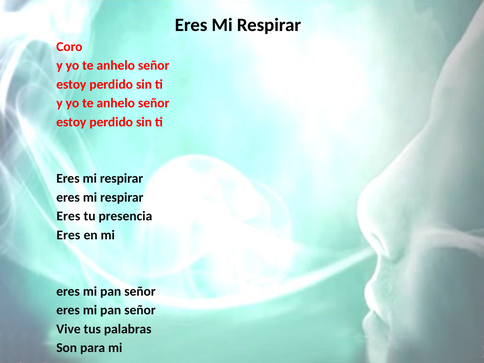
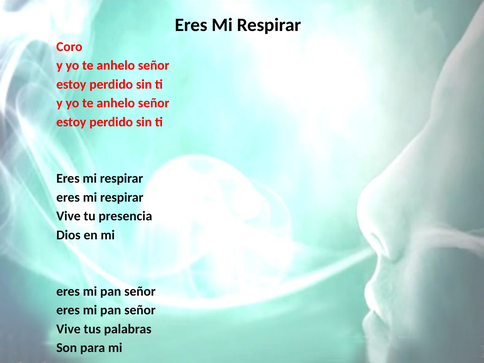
Eres: Eres -> Vive (68, 216)
Eres: Eres -> Dios (68, 235)
